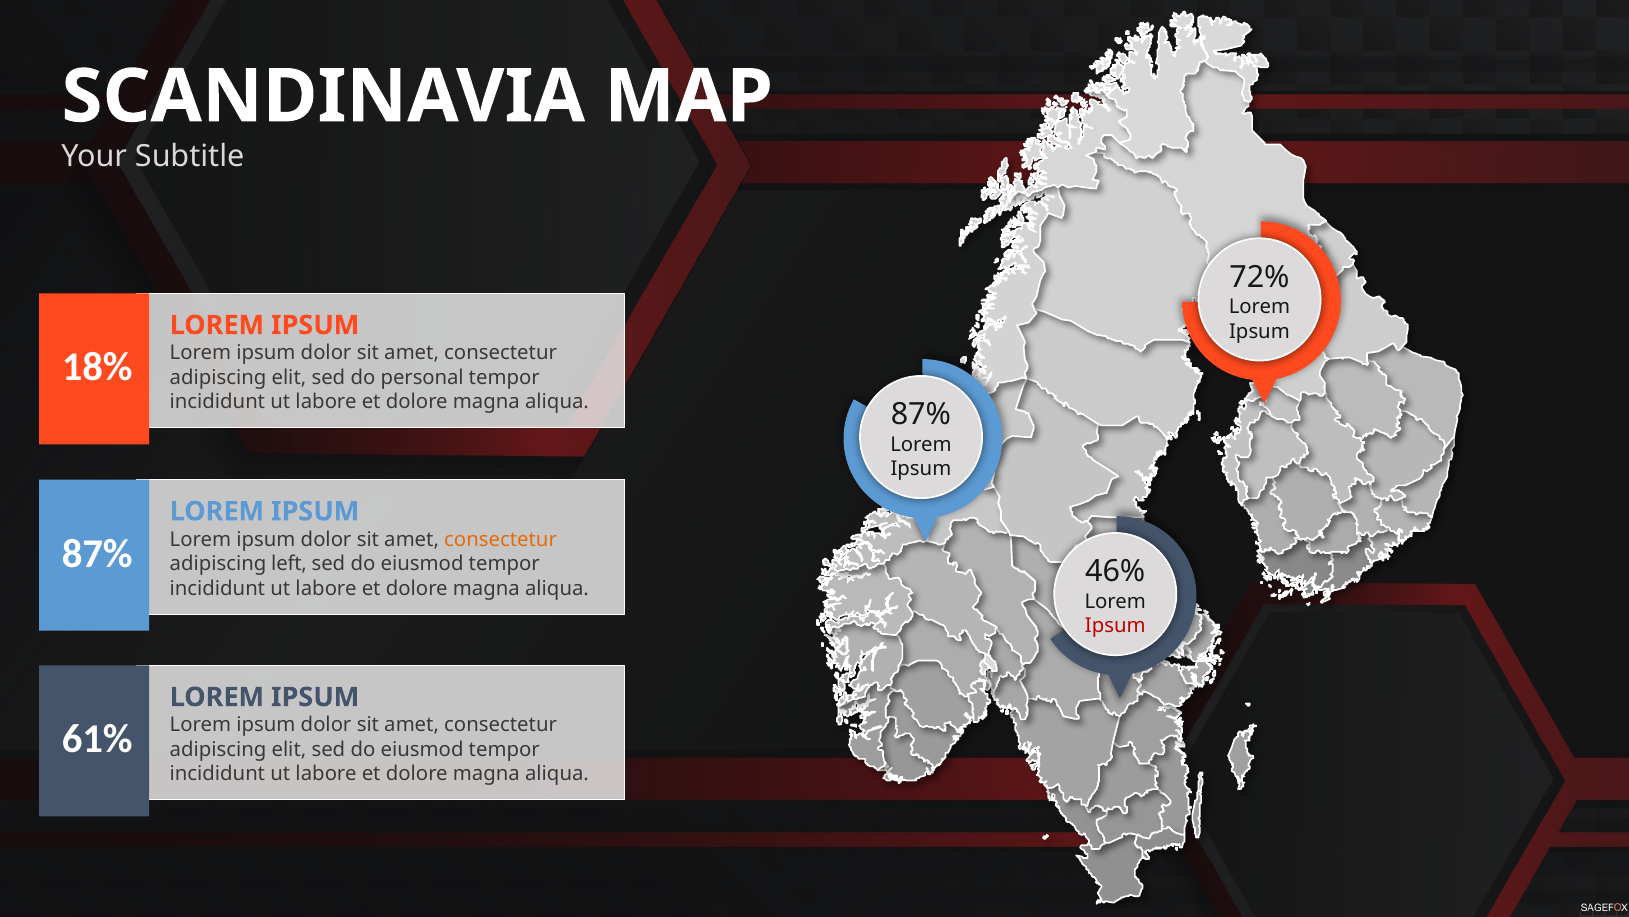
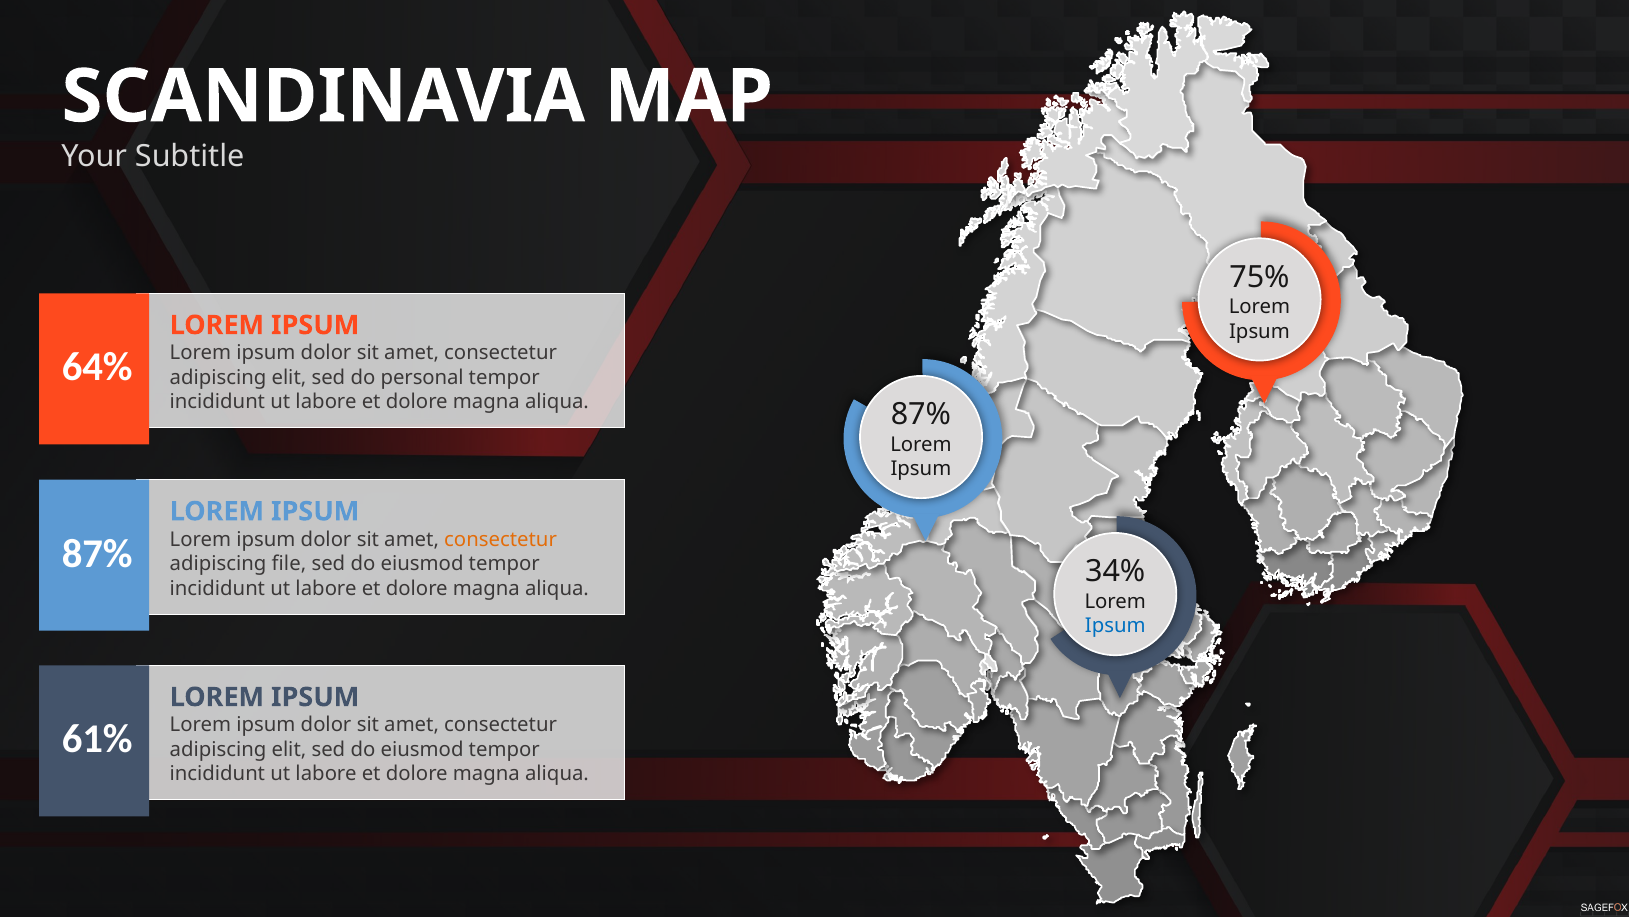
72%: 72% -> 75% (1259, 277)
18%: 18% -> 64% (97, 367)
left: left -> file (289, 564)
46%: 46% -> 34% (1115, 571)
Ipsum colour: red -> blue (1115, 626)
